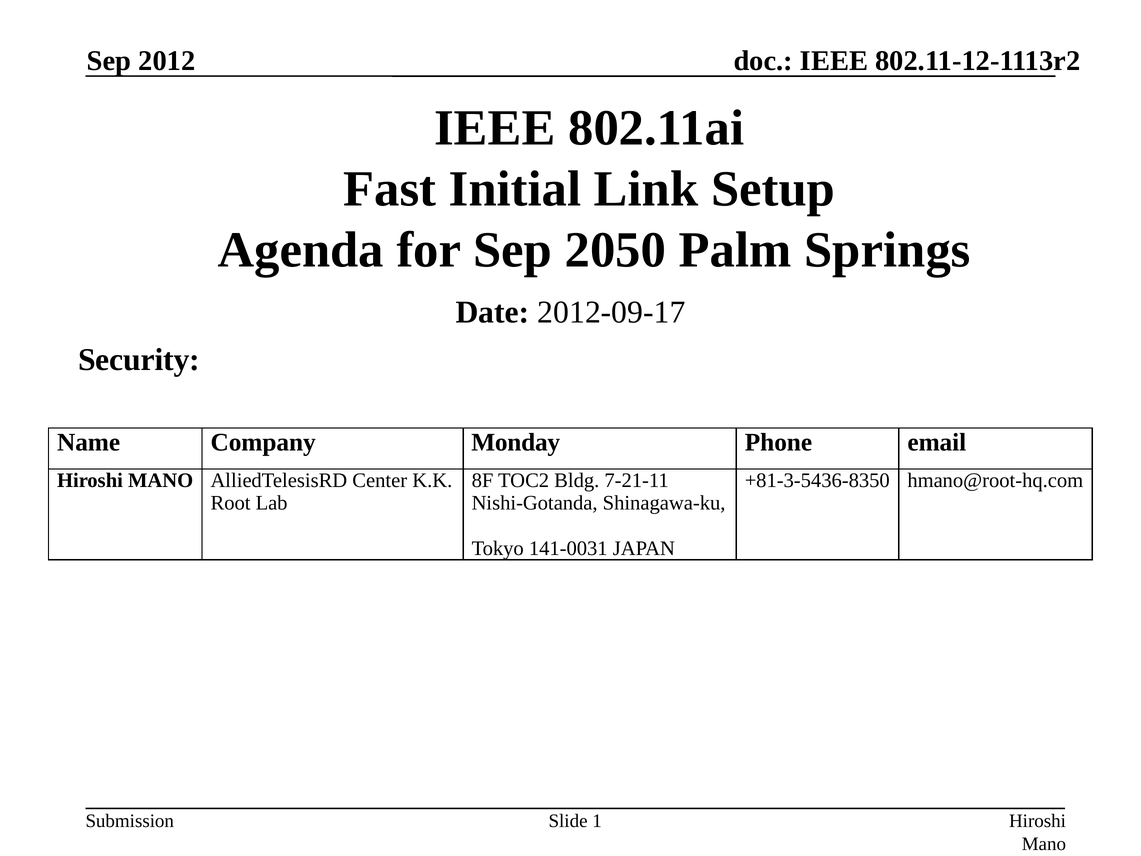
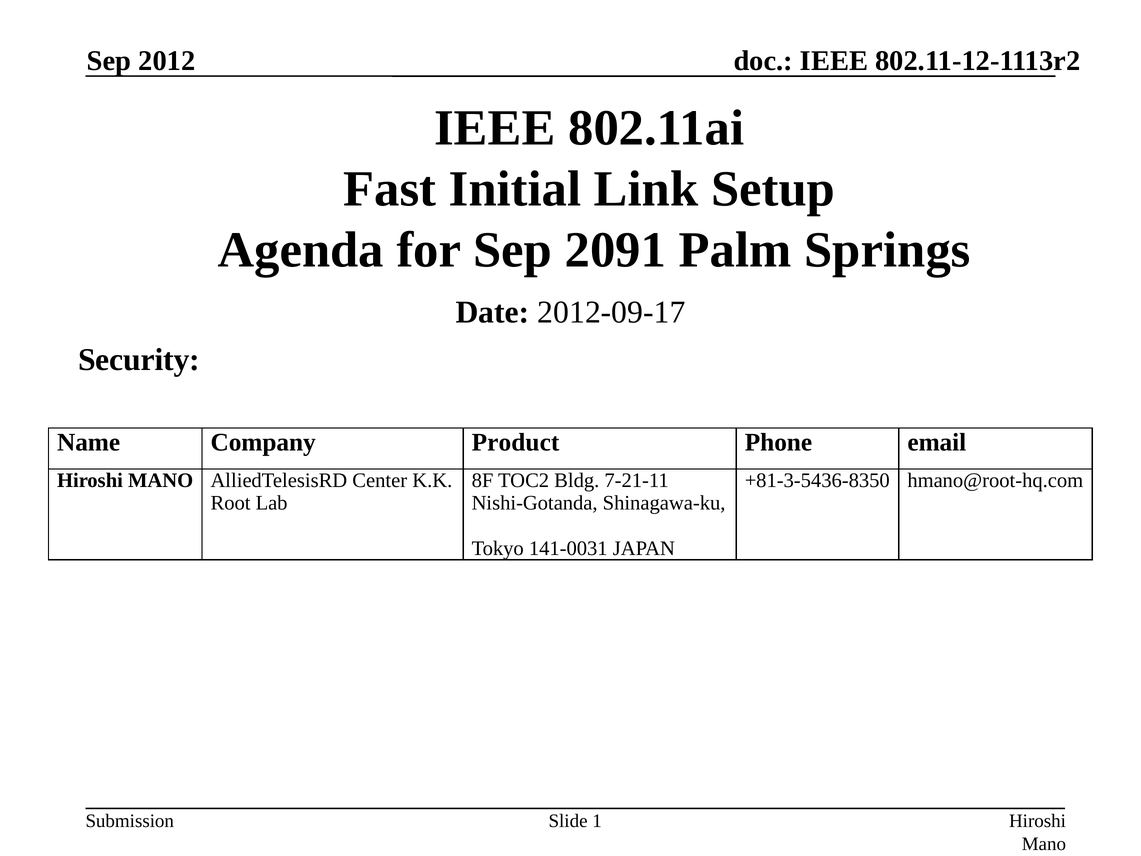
2050: 2050 -> 2091 (615, 250)
Monday: Monday -> Product (516, 442)
